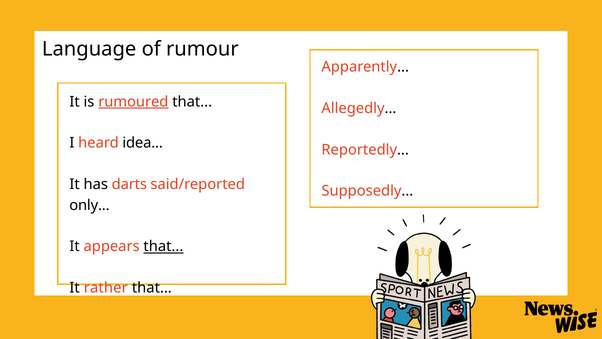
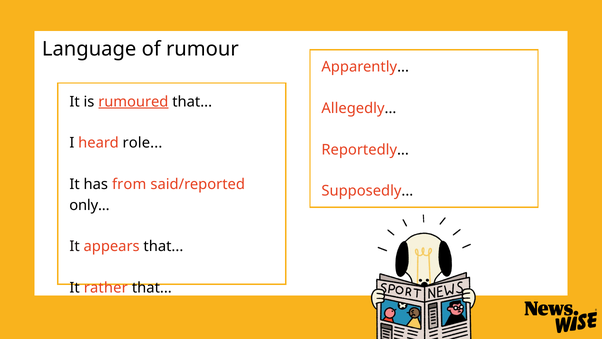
idea: idea -> role (142, 143)
darts: darts -> from (129, 184)
that underline: present -> none (163, 246)
